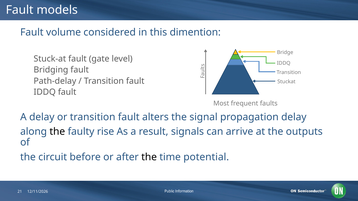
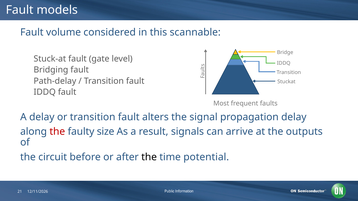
dimention: dimention -> scannable (195, 32)
the colour: black -> red (57, 132)
rise: rise -> size (106, 132)
